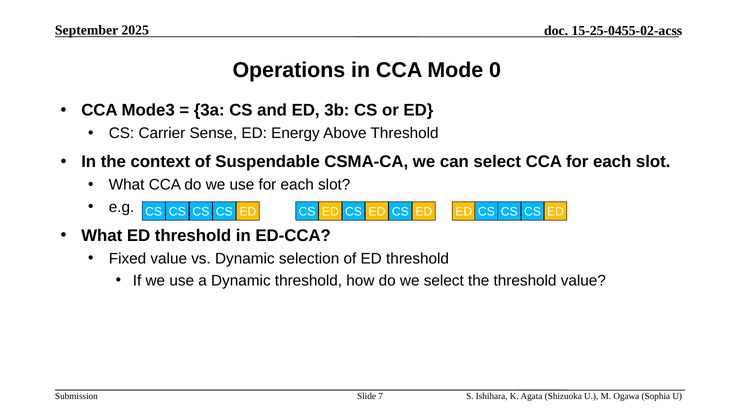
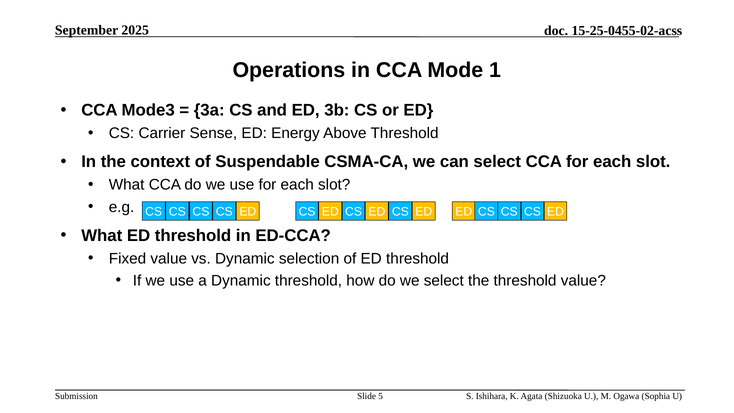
0: 0 -> 1 (495, 70)
7: 7 -> 5 (381, 396)
